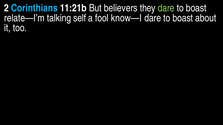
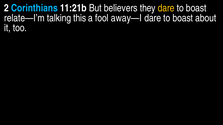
dare colour: light green -> yellow (166, 8)
self: self -> this (80, 18)
know—I: know—I -> away—I (126, 18)
